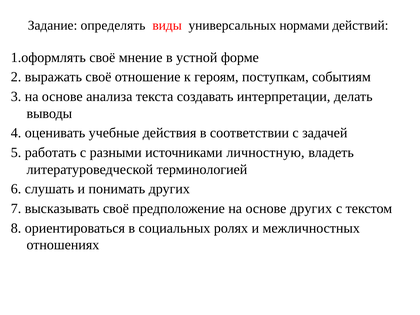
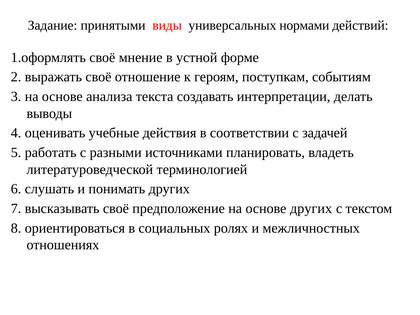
определять: определять -> принятыми (113, 25)
личностную: личностную -> планировать (265, 153)
